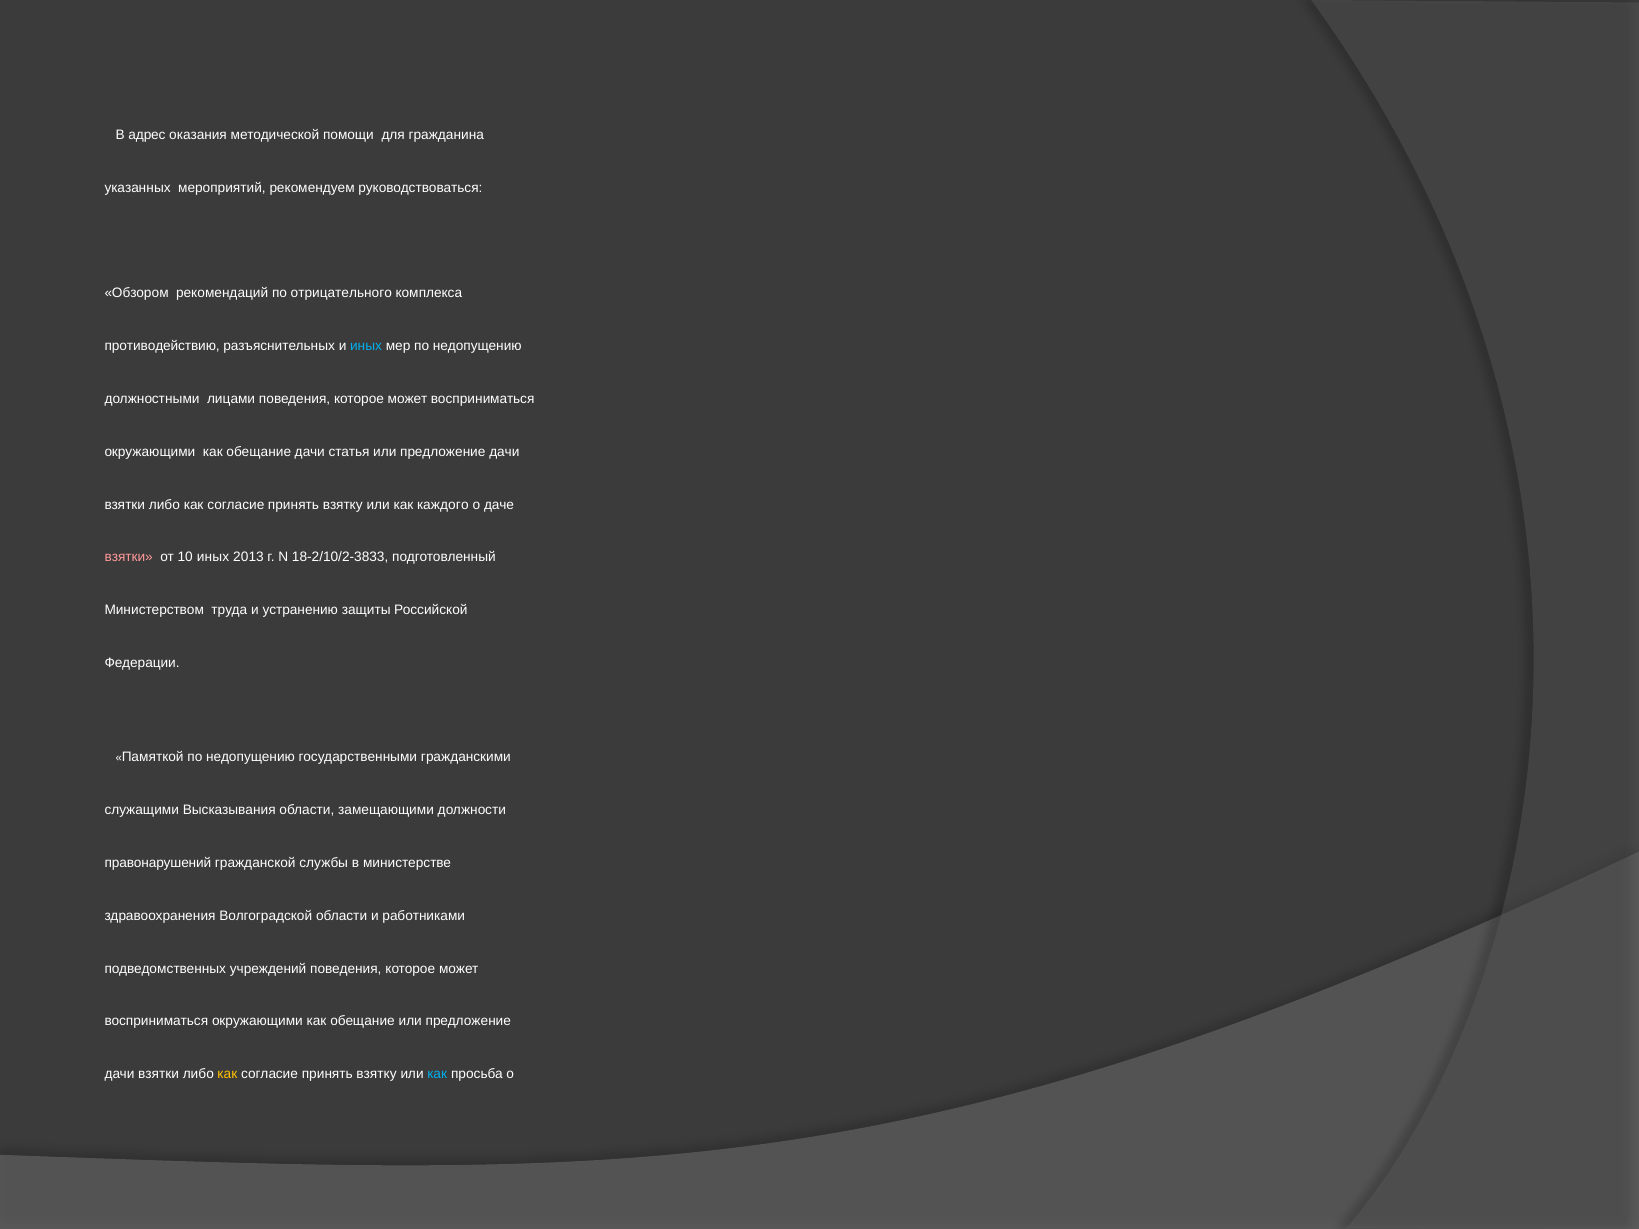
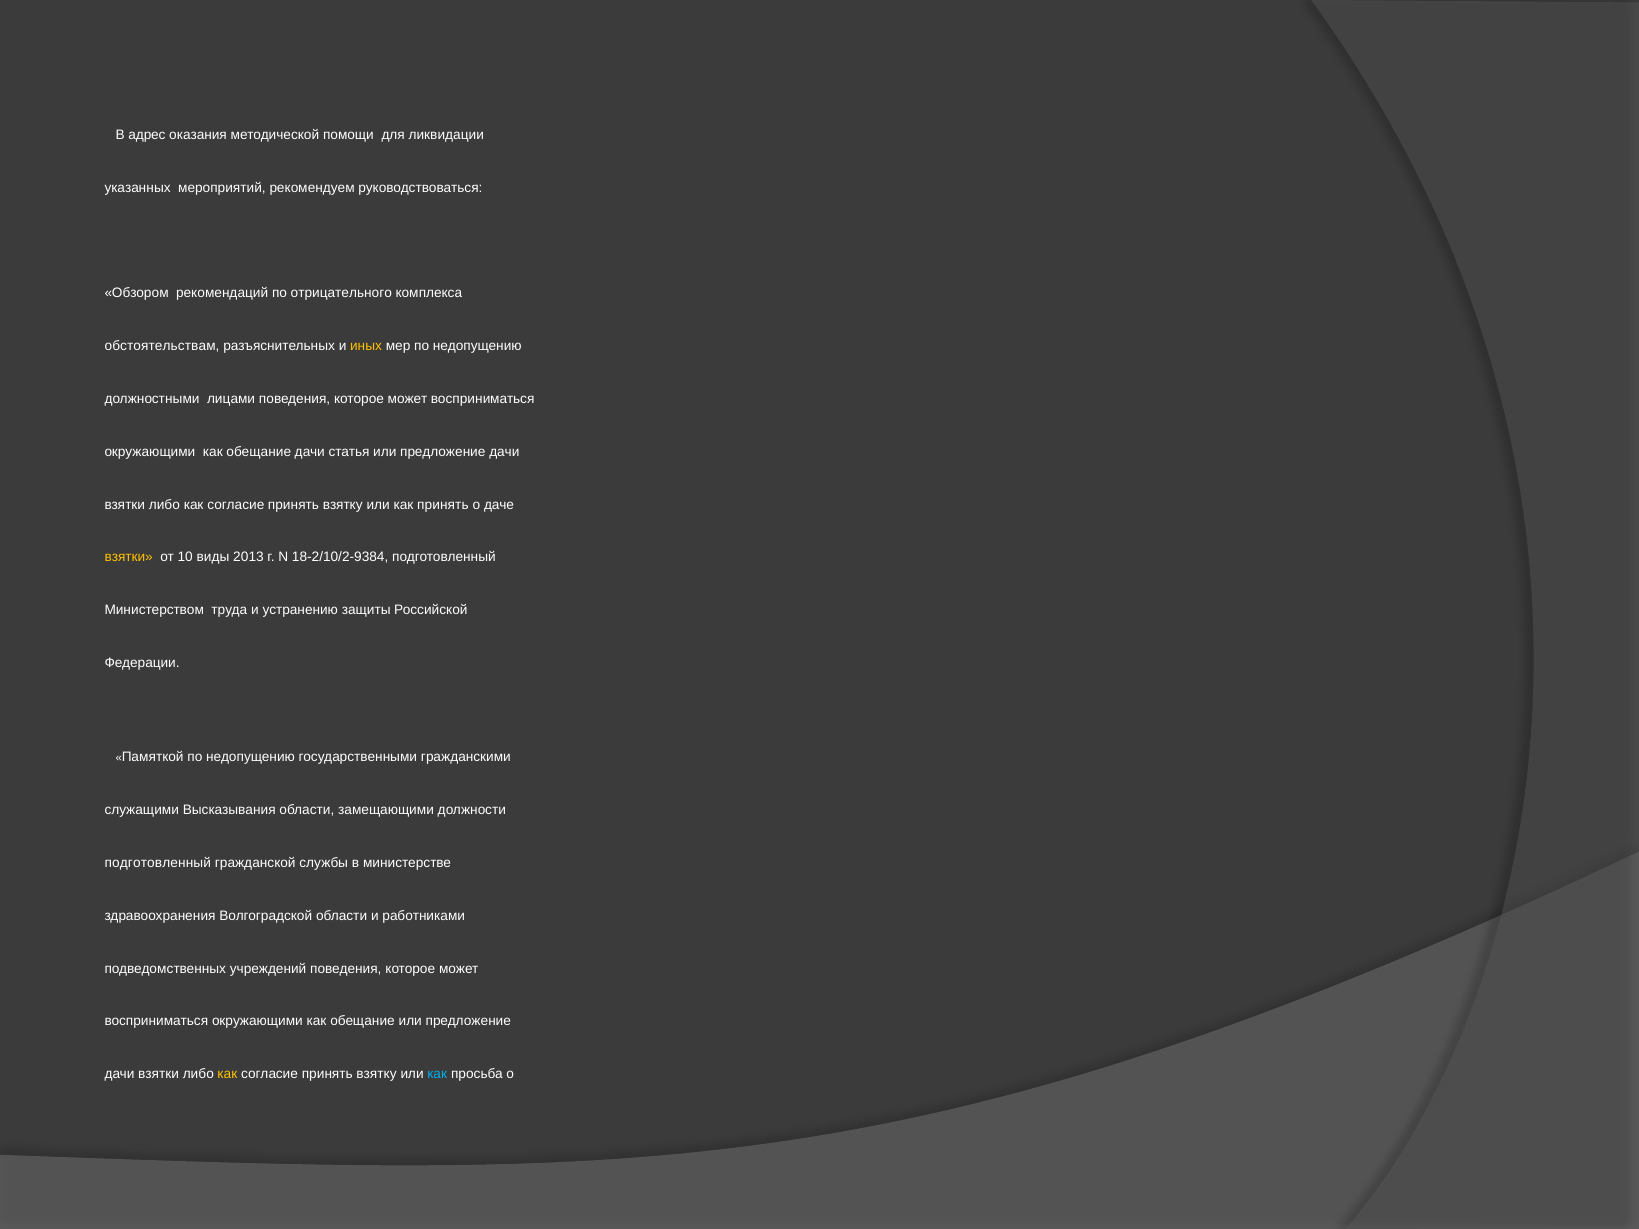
гражданина: гражданина -> ликвидации (446, 135)
противодействию: противодействию -> обстоятельствам (162, 346)
иных colour: light blue -> yellow (366, 346)
как каждого: каждого -> принять (443, 505)
взятки colour: pink -> yellow (129, 557)
10 иных: иных -> виды (213, 557)
18-2/10/2-3833: 18-2/10/2-3833 -> 18-2/10/2-9384 (340, 557)
правонарушений: правонарушений -> подготовленный (158, 863)
